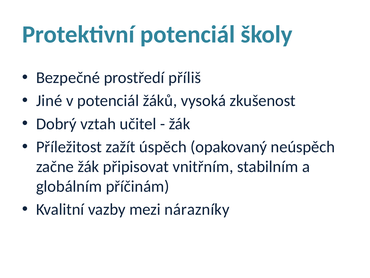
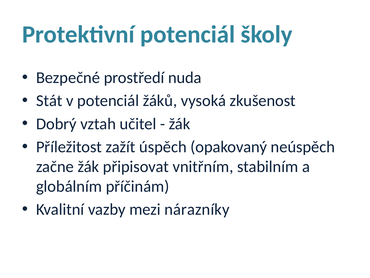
příliš: příliš -> nuda (185, 78)
Jiné: Jiné -> Stát (49, 101)
